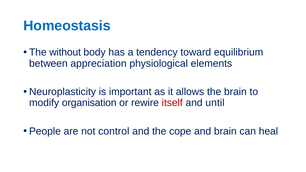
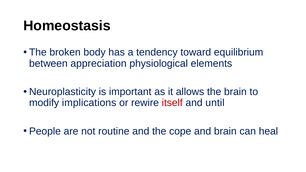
Homeostasis colour: blue -> black (67, 26)
without: without -> broken (65, 52)
organisation: organisation -> implications (89, 103)
control: control -> routine (114, 131)
